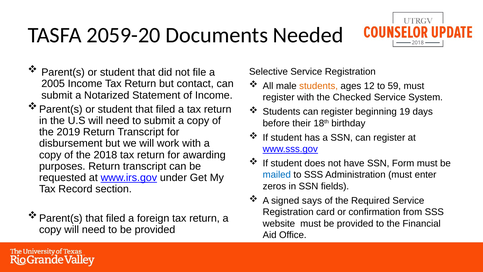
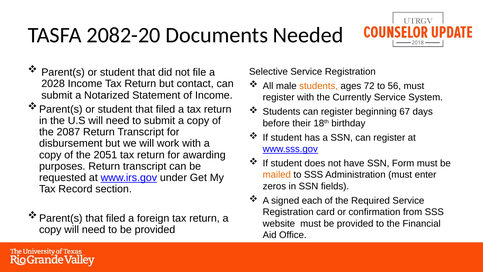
2059-20: 2059-20 -> 2082-20 (124, 35)
2005: 2005 -> 2028 (53, 84)
12: 12 -> 72 (369, 86)
59: 59 -> 56 (394, 86)
Checked: Checked -> Currently (352, 97)
19: 19 -> 67 (405, 112)
2019: 2019 -> 2087 (68, 132)
the 2018: 2018 -> 2051 (105, 155)
mailed colour: blue -> orange (277, 175)
says: says -> each (312, 200)
